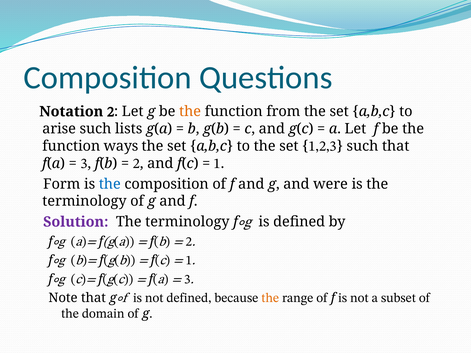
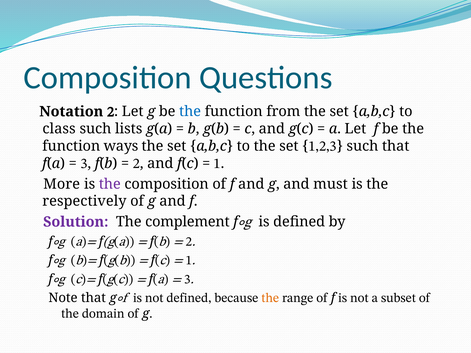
the colour: orange -> blue (190, 112)
arise: arise -> class (59, 129)
Form: Form -> More (62, 184)
the colour: blue -> purple (110, 184)
were: were -> must (331, 184)
terminology: terminology -> respectively (84, 201)
terminology: terminology -> complement (187, 222)
